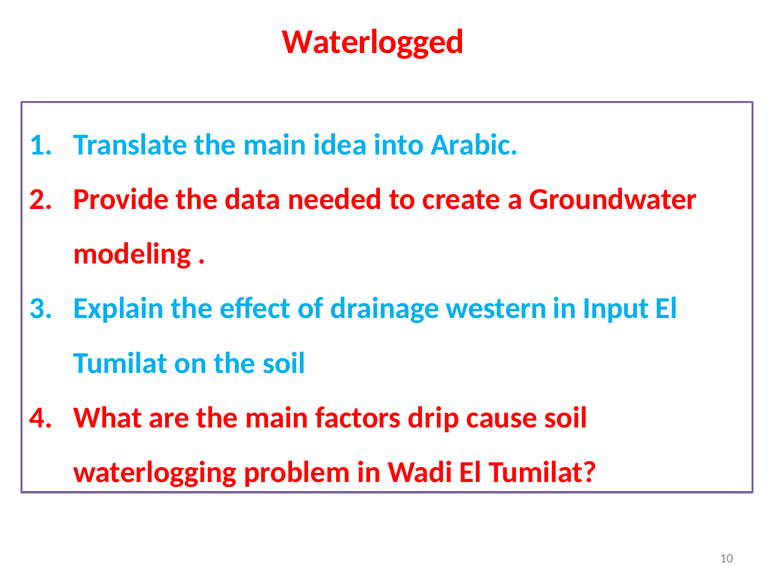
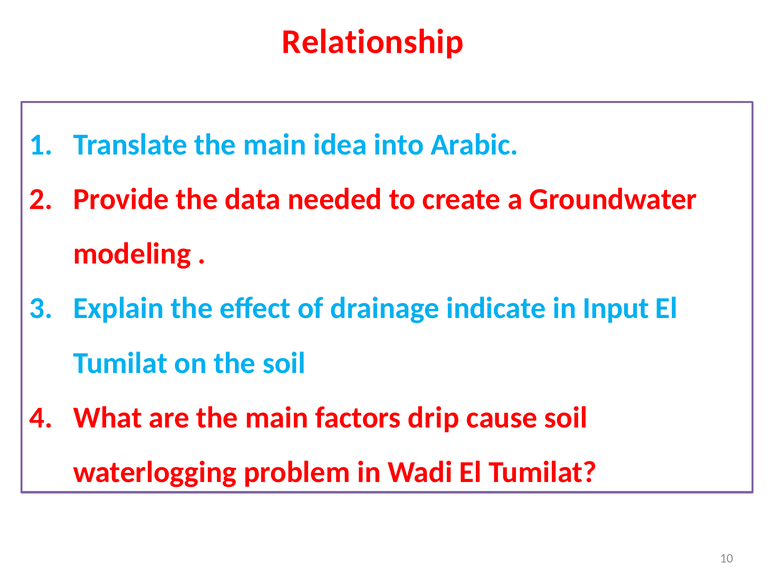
Waterlogged: Waterlogged -> Relationship (373, 42)
western: western -> indicate (496, 308)
